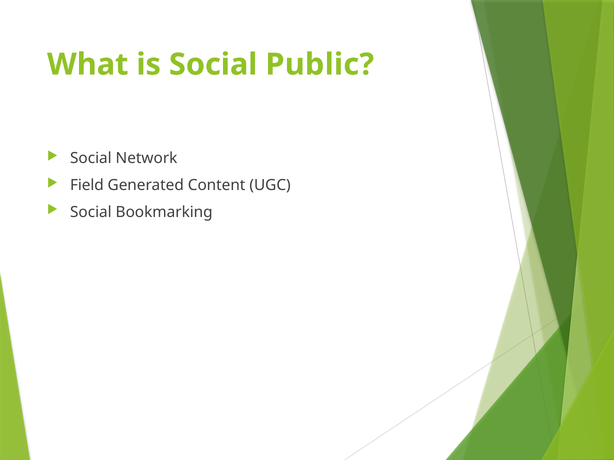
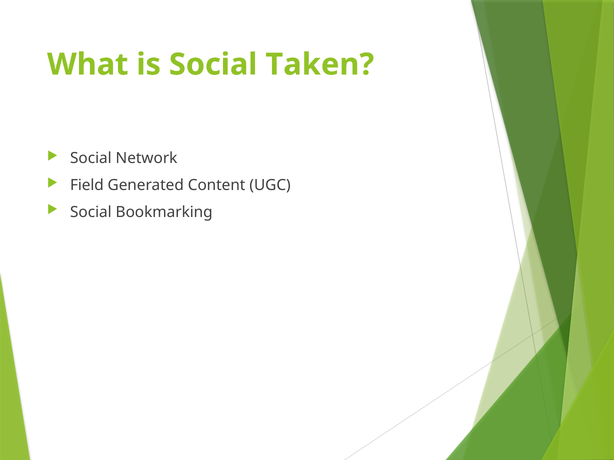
Public: Public -> Taken (320, 65)
